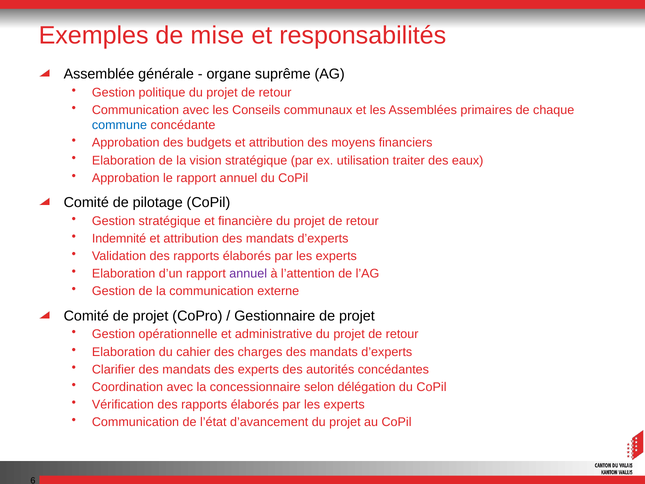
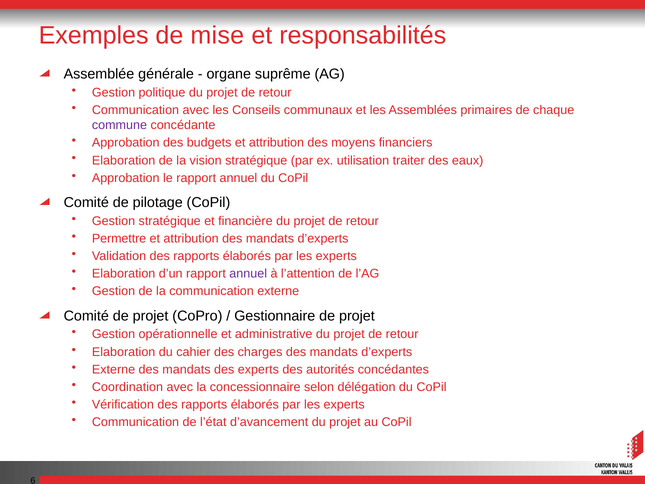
commune colour: blue -> purple (119, 125)
Indemnité: Indemnité -> Permettre (119, 238)
Clarifier: Clarifier -> Externe (114, 369)
